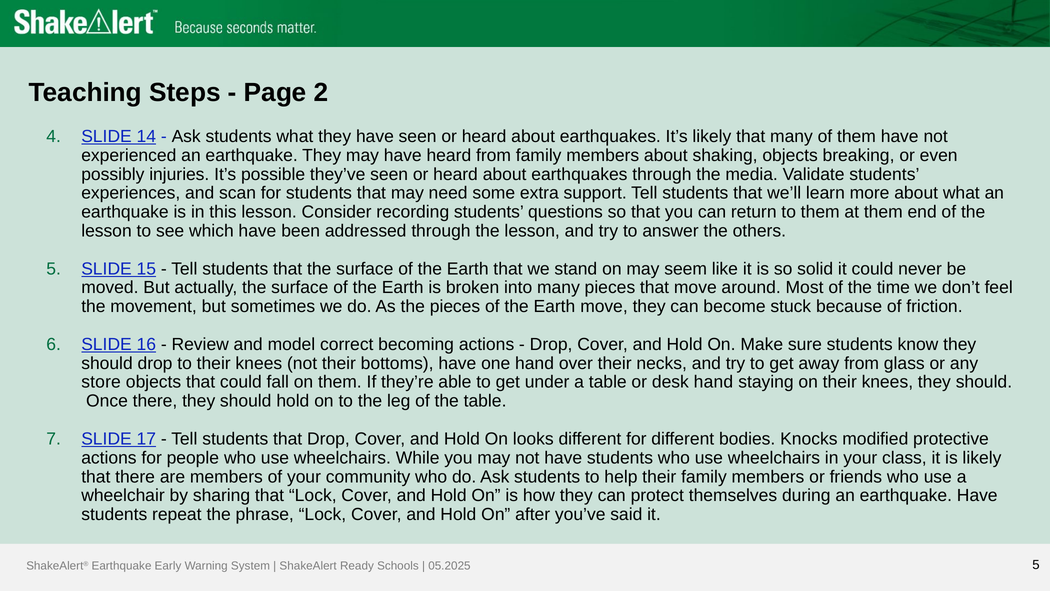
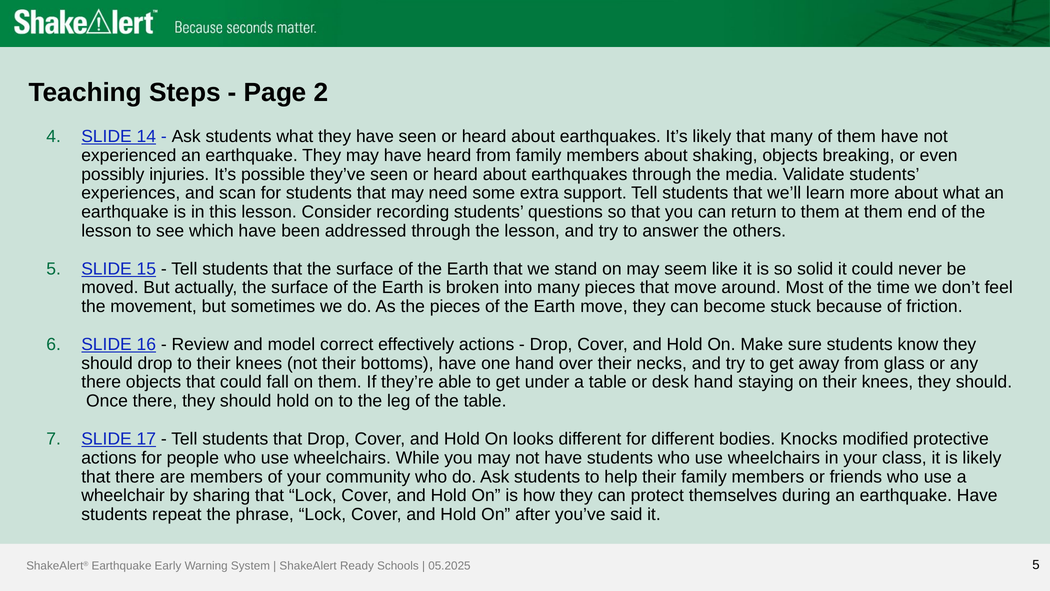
becoming: becoming -> effectively (416, 344)
store: store -> there (101, 382)
